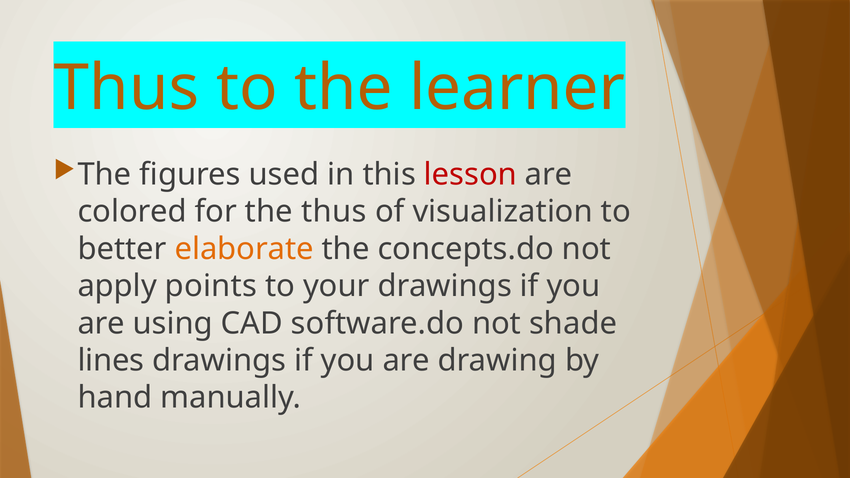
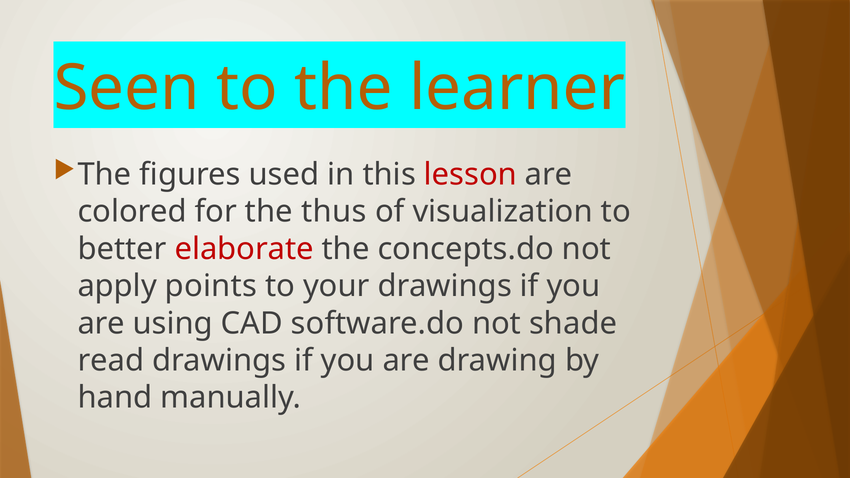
Thus: Thus -> Seen (127, 88)
elaborate colour: orange -> red (244, 249)
lines: lines -> read (111, 361)
